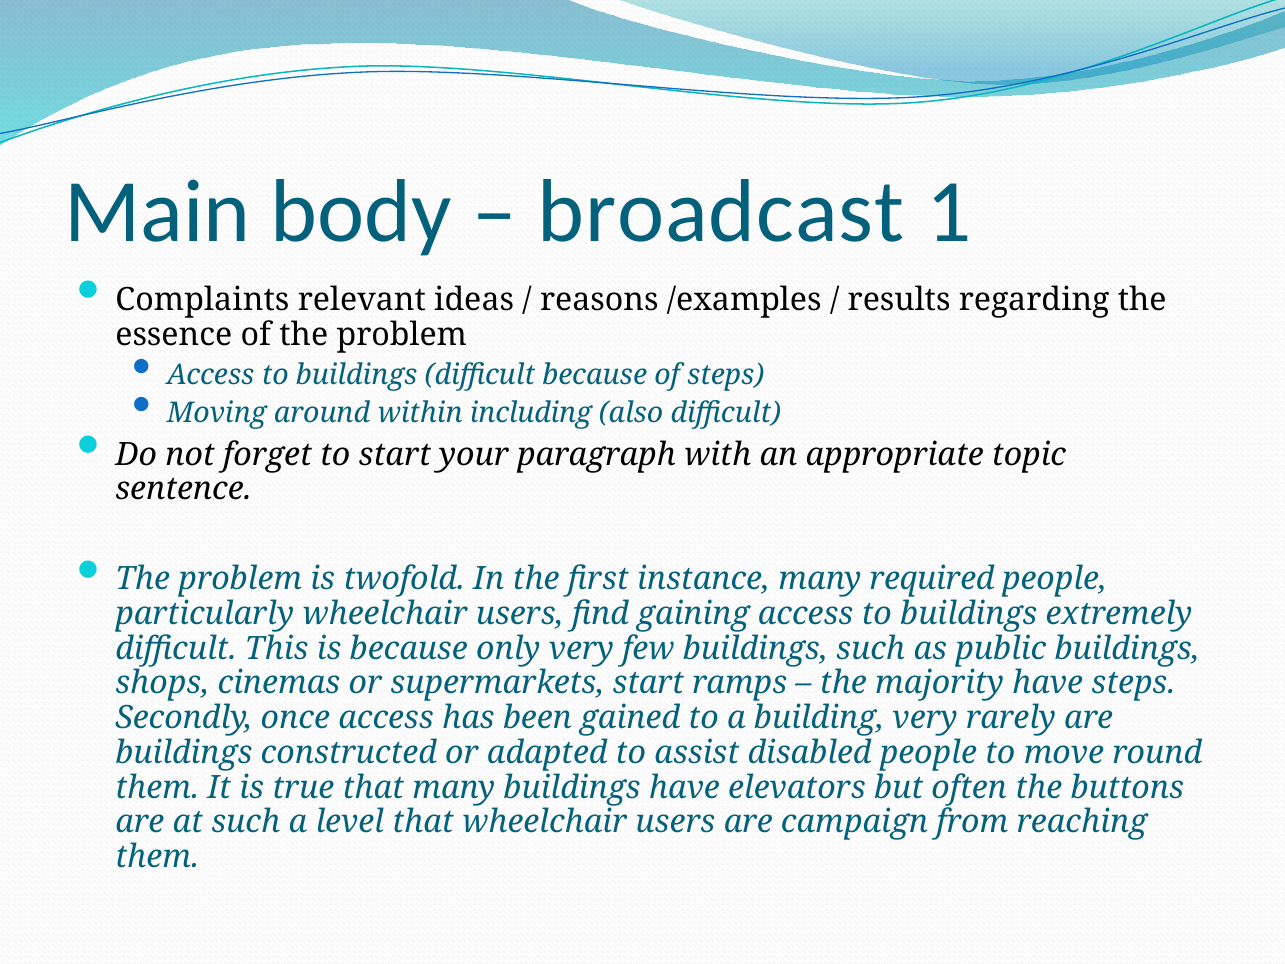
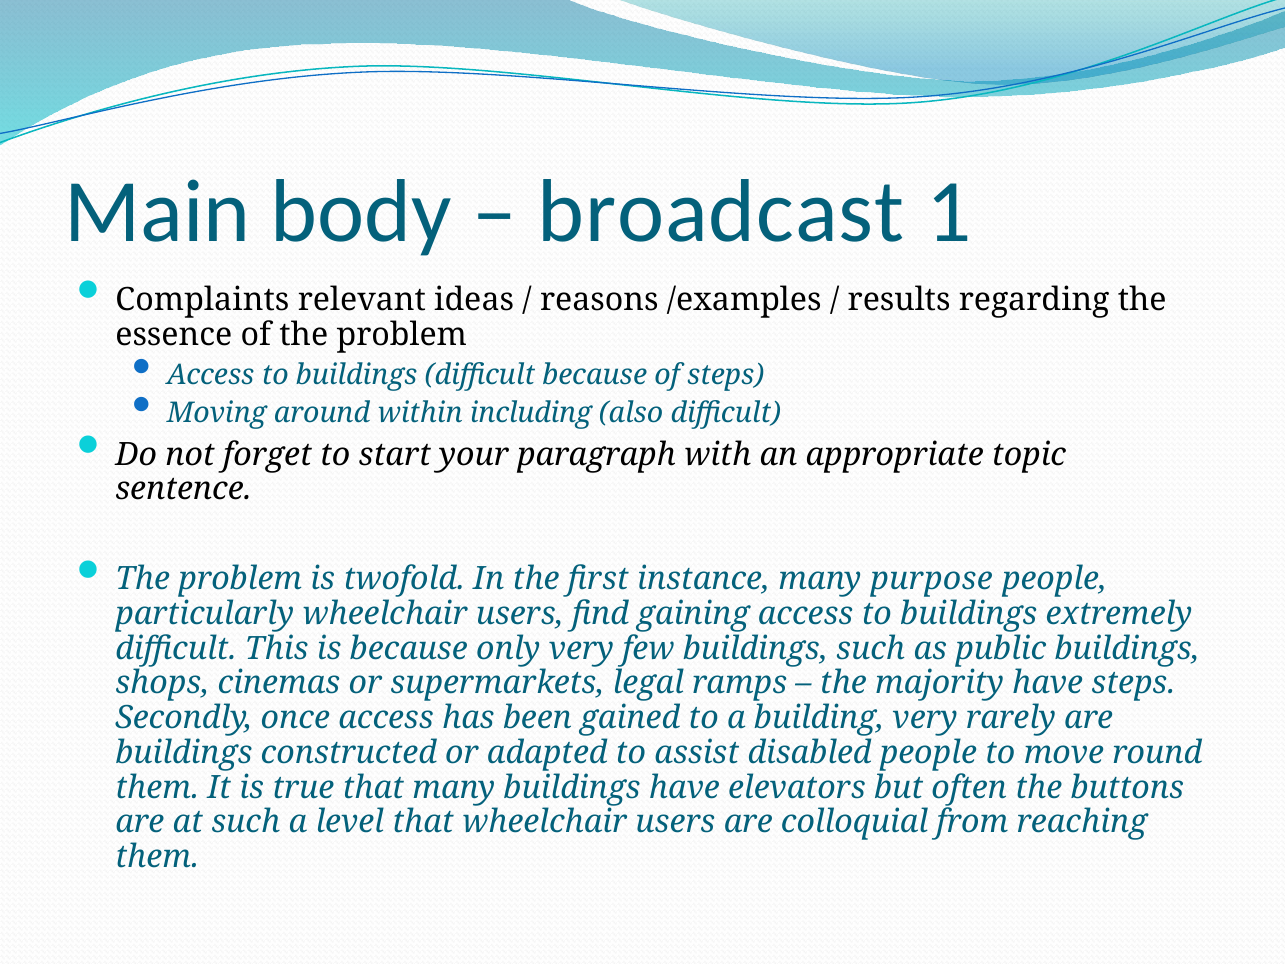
required: required -> purpose (932, 579)
supermarkets start: start -> legal (648, 683)
campaign: campaign -> colloquial (855, 822)
